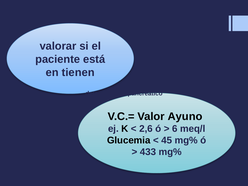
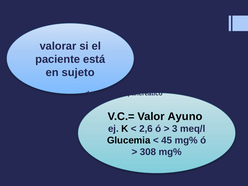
tienen: tienen -> sujeto (78, 73)
6: 6 -> 3 (175, 129)
433: 433 -> 308 (148, 152)
